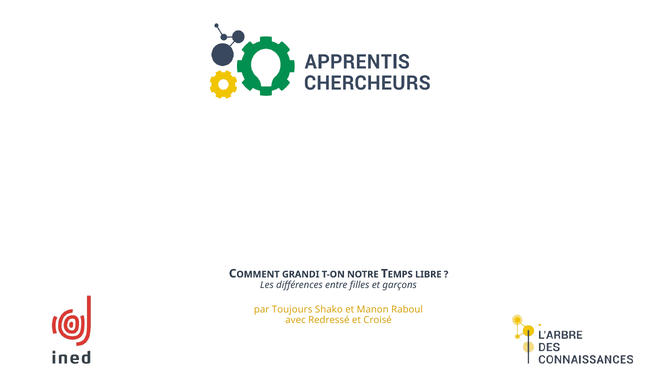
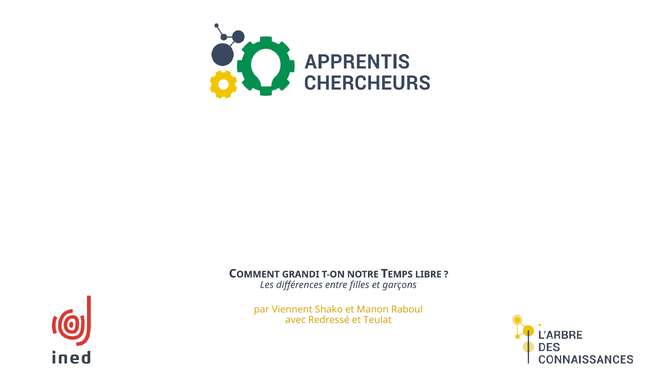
Toujours: Toujours -> Viennent (292, 310)
Croisé: Croisé -> Teulat (378, 320)
